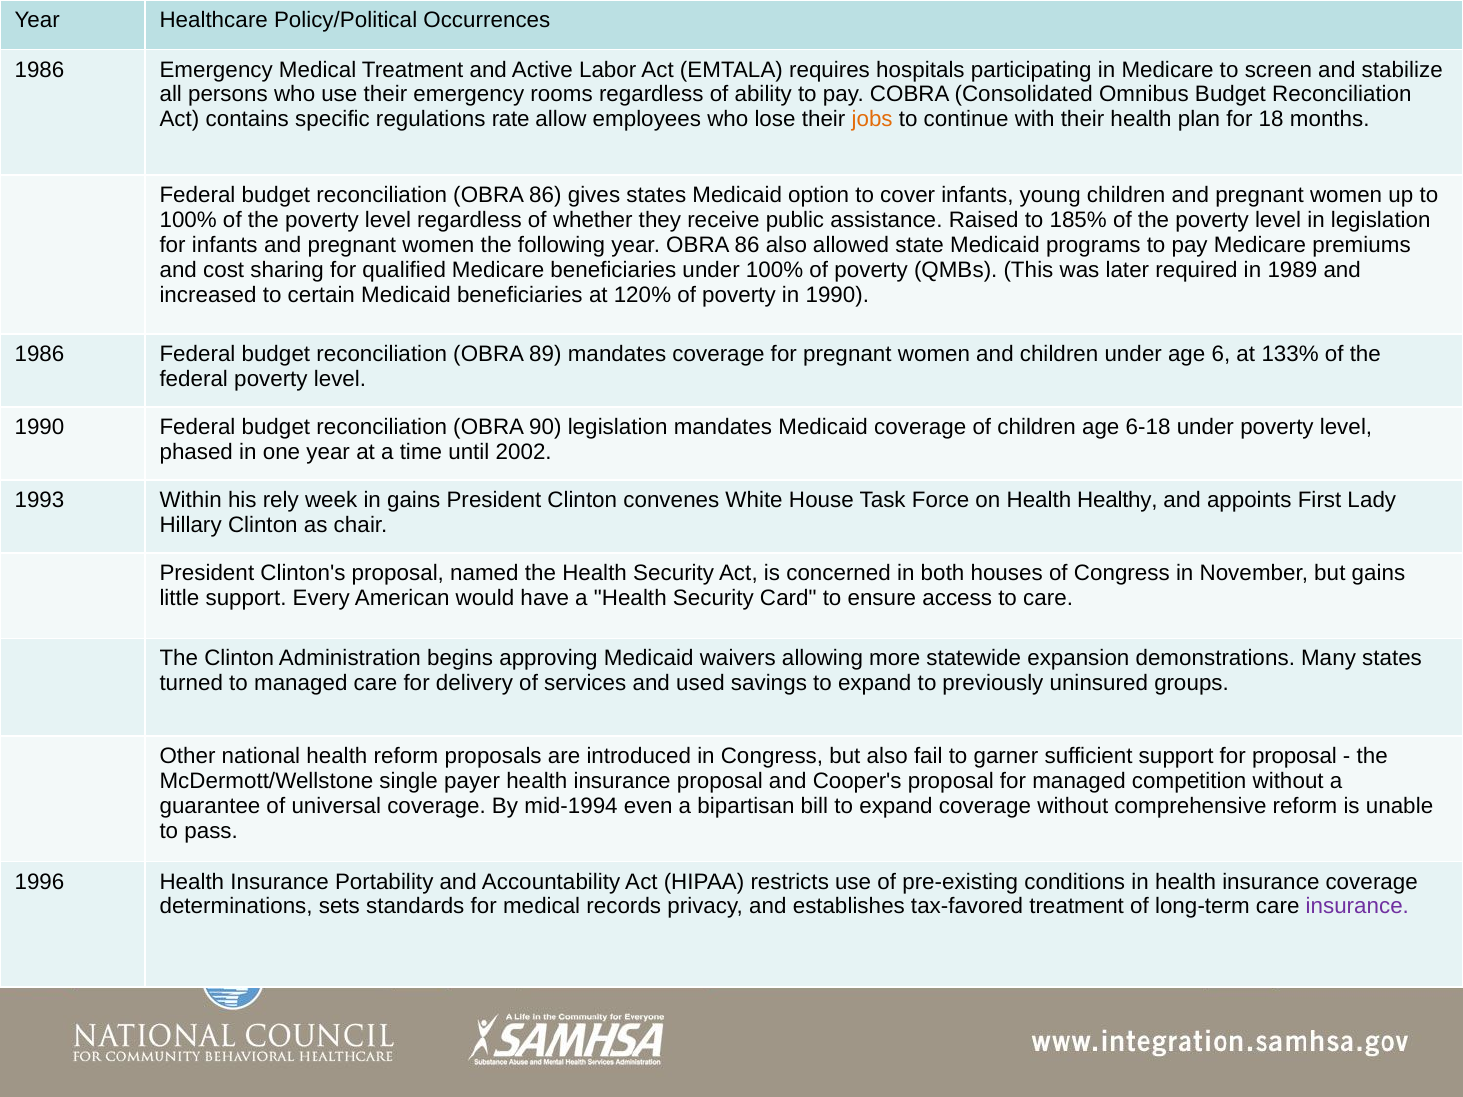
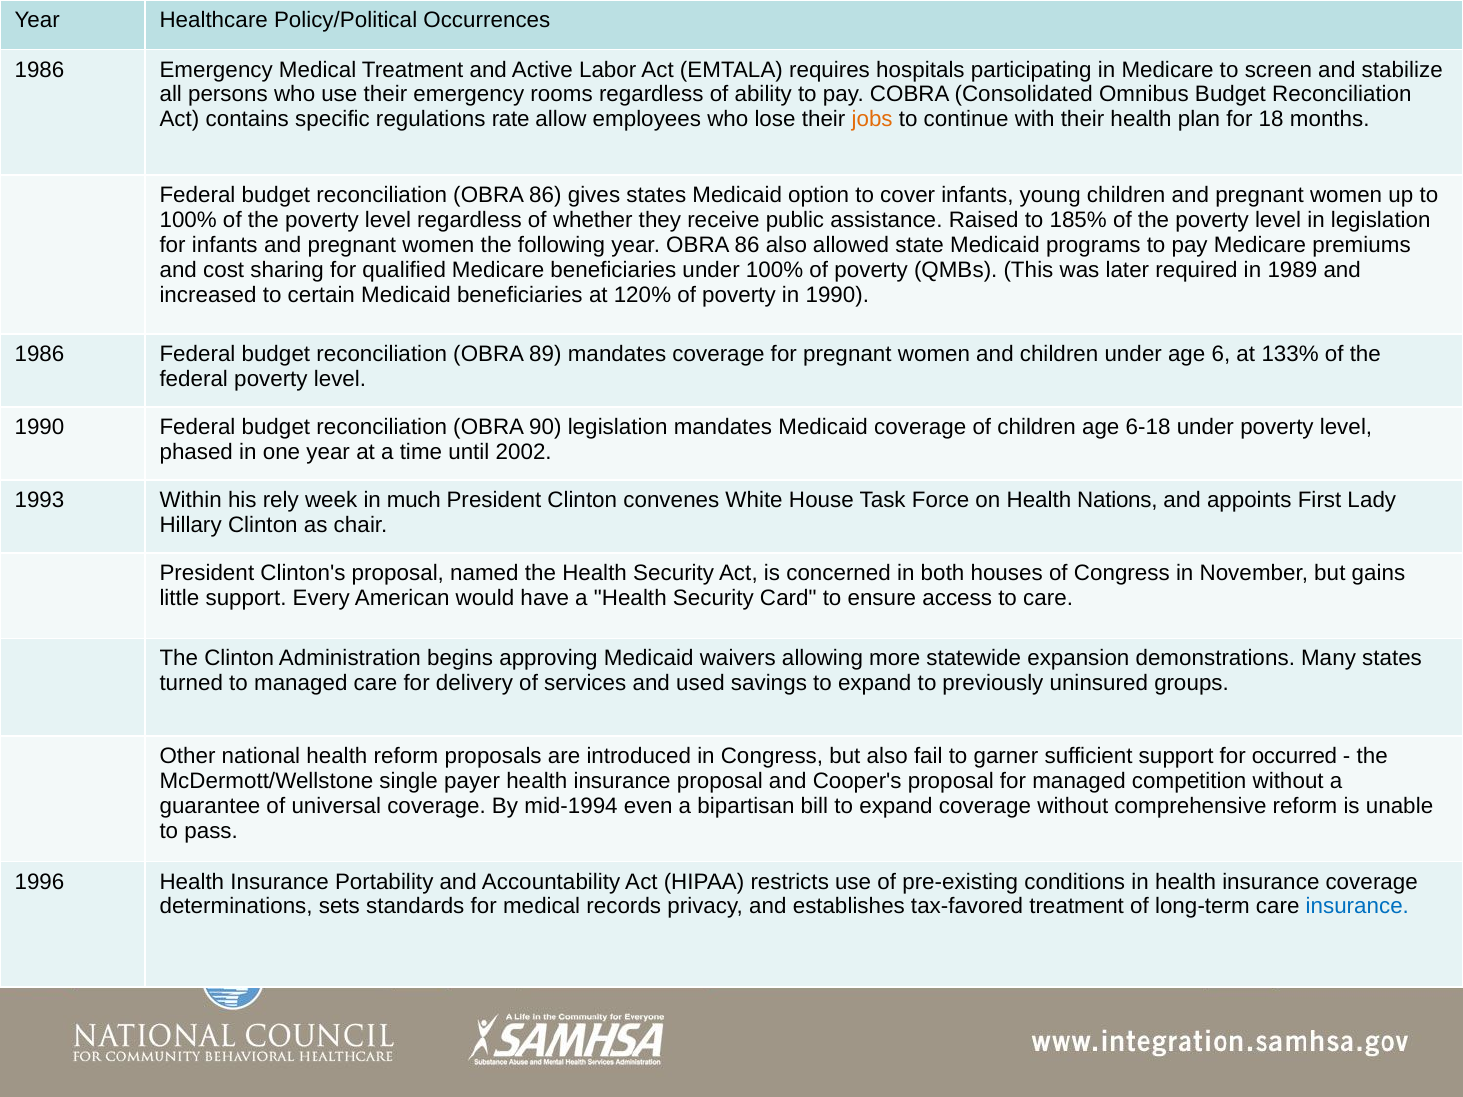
in gains: gains -> much (414, 500)
Healthy: Healthy -> Nations (1117, 500)
for proposal: proposal -> occurred (1294, 756)
insurance colour: purple -> blue (1357, 907)
